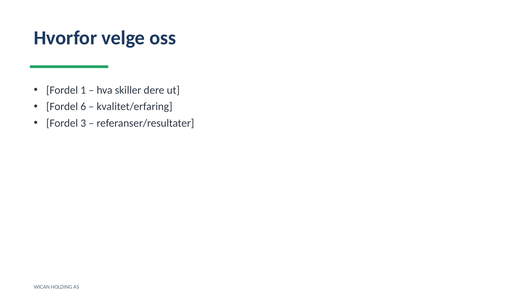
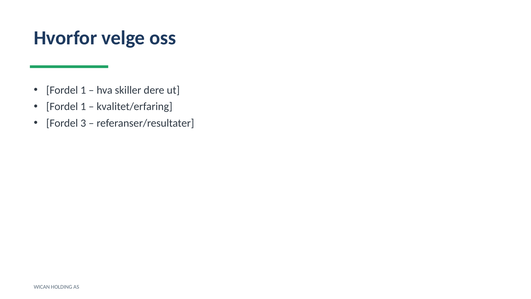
6: 6 -> 1 (83, 107)
